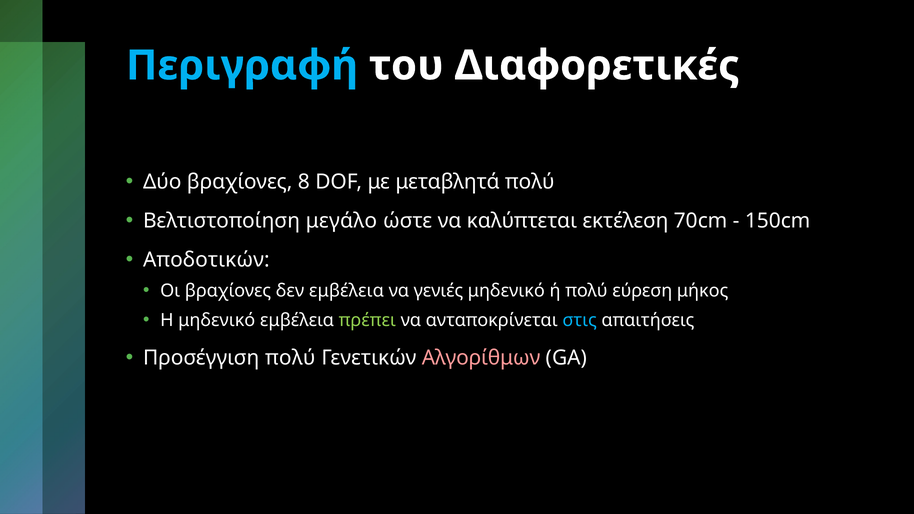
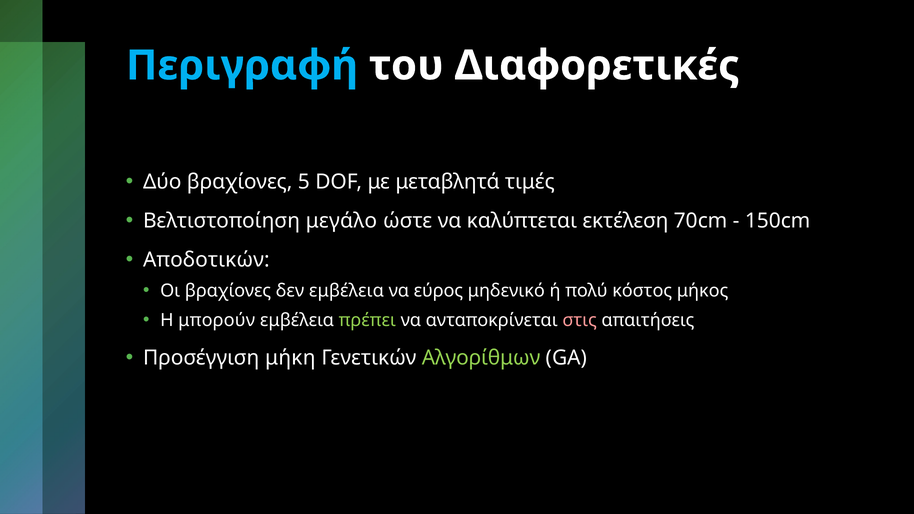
8: 8 -> 5 (304, 182)
μεταβλητά πολύ: πολύ -> τιμές (530, 182)
γενιές: γενιές -> εύρος (438, 291)
εύρεση: εύρεση -> κόστος (642, 291)
Η μηδενικό: μηδενικό -> μπορούν (217, 321)
στις colour: light blue -> pink (580, 321)
Προσέγγιση πολύ: πολύ -> μήκη (290, 358)
Αλγορίθμων colour: pink -> light green (481, 358)
